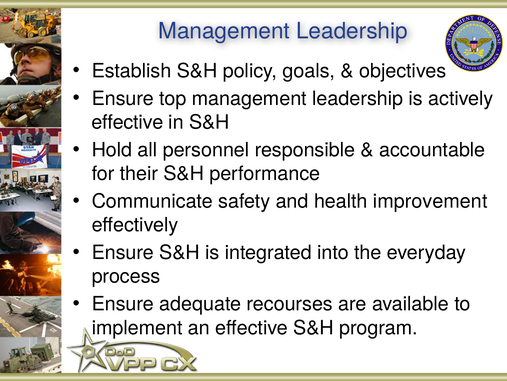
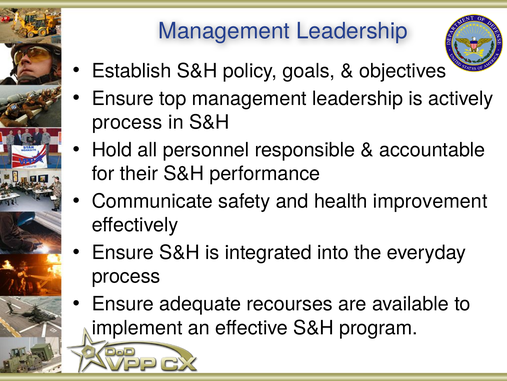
effective: effective -> process (127, 122)
